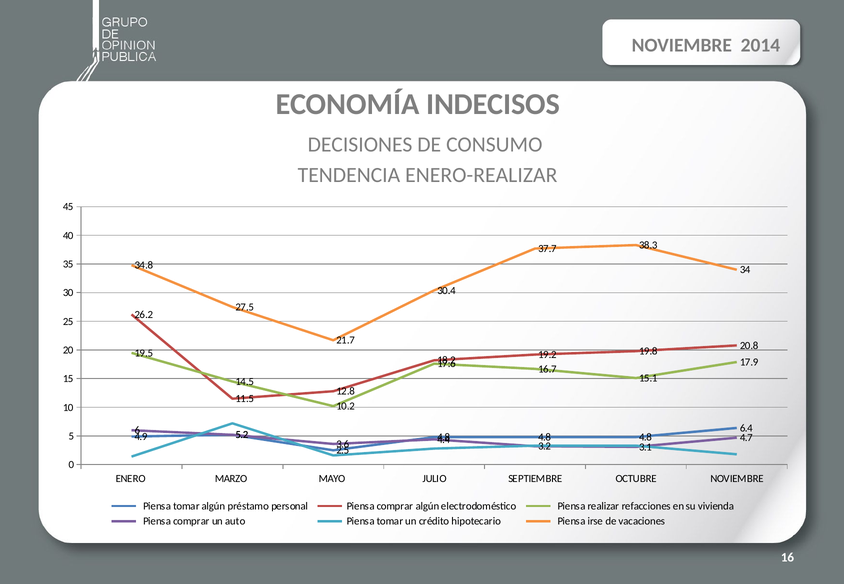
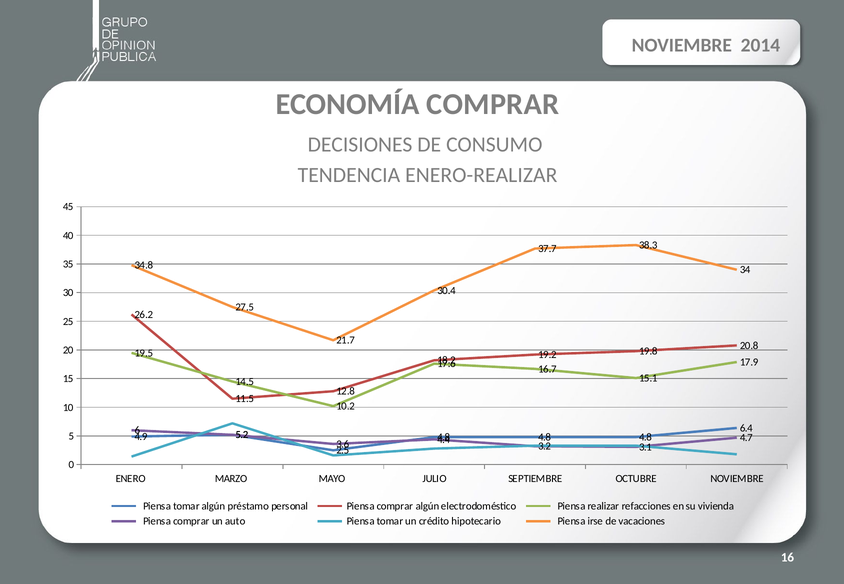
ECONOMÍA INDECISOS: INDECISOS -> COMPRAR (493, 104)
